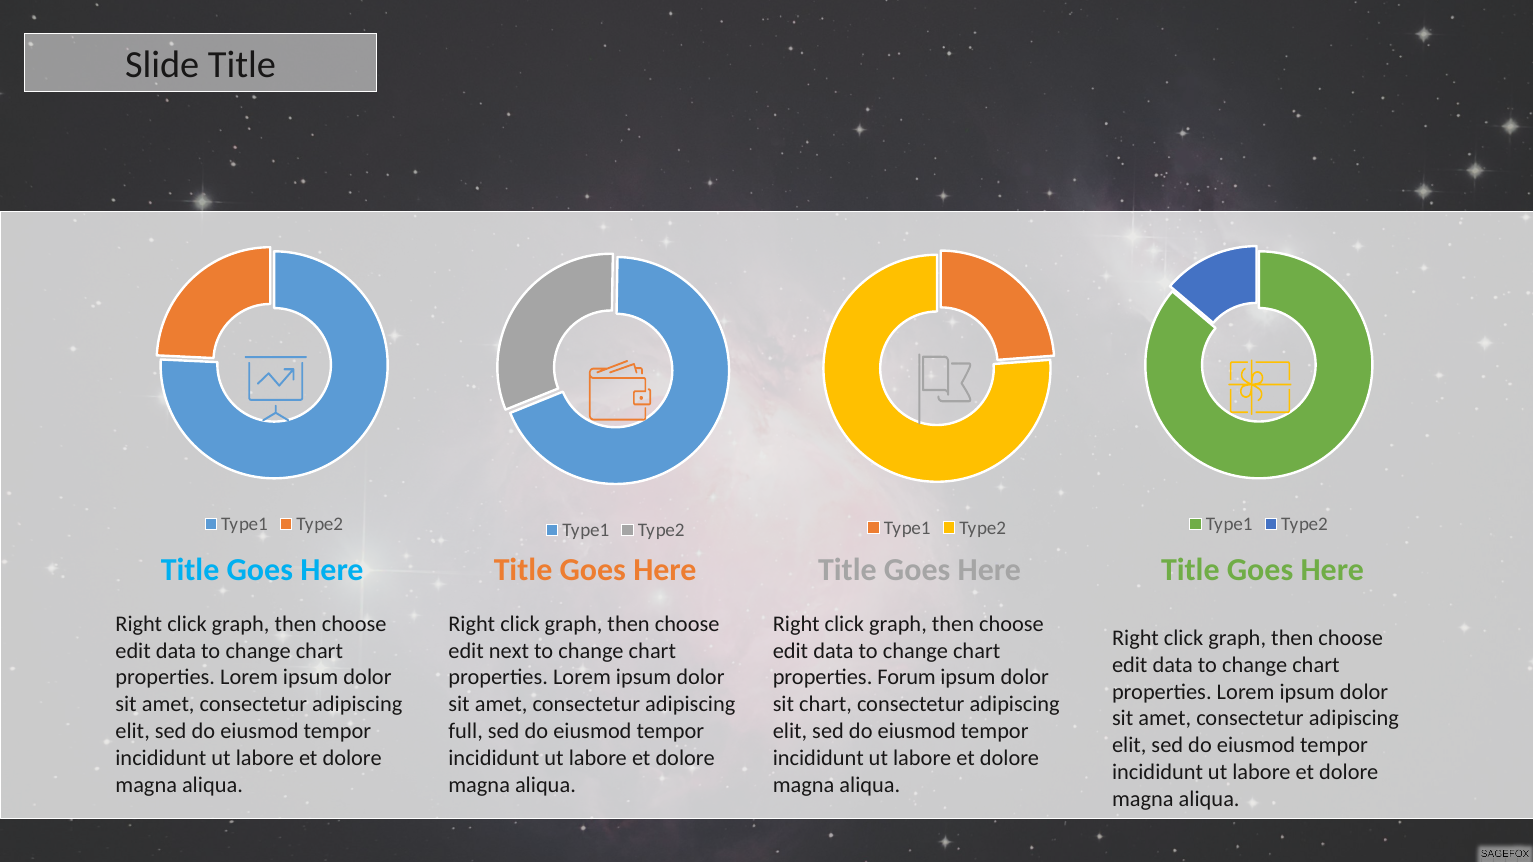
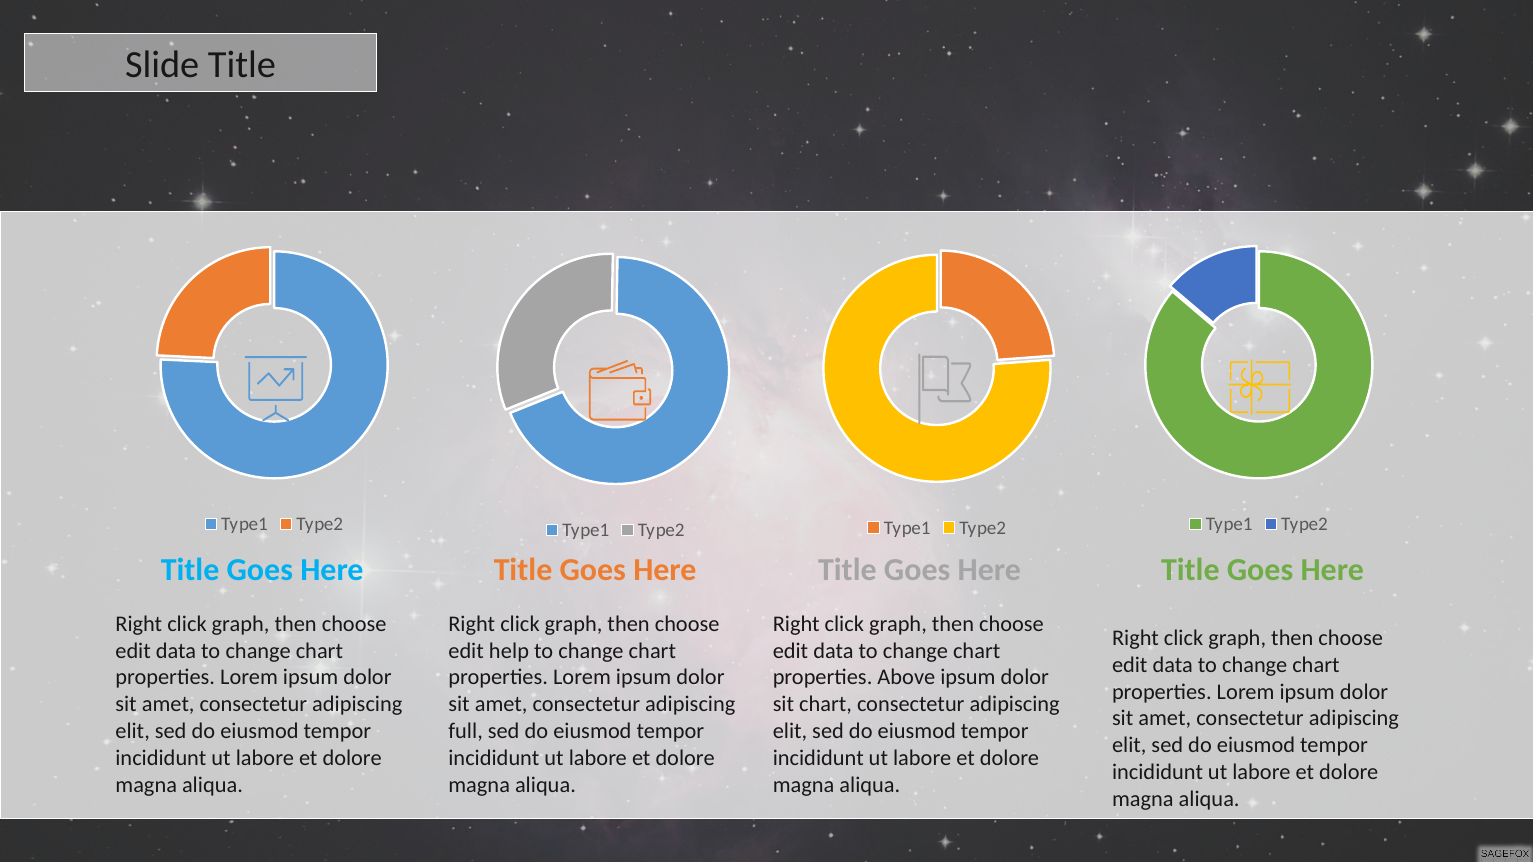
next: next -> help (509, 651)
Forum: Forum -> Above (906, 678)
